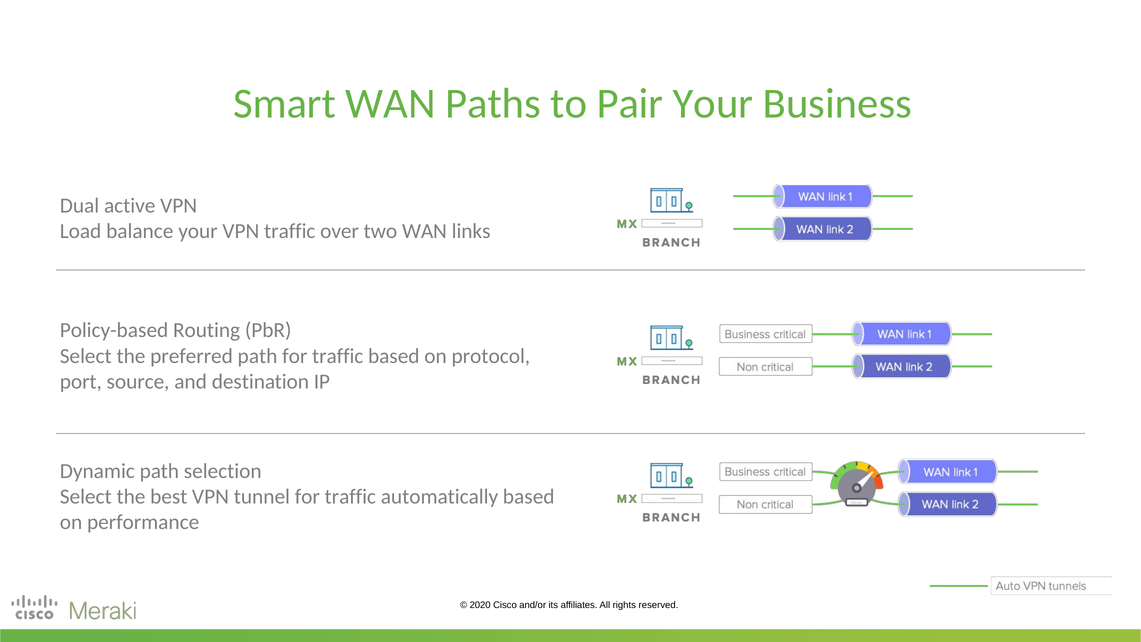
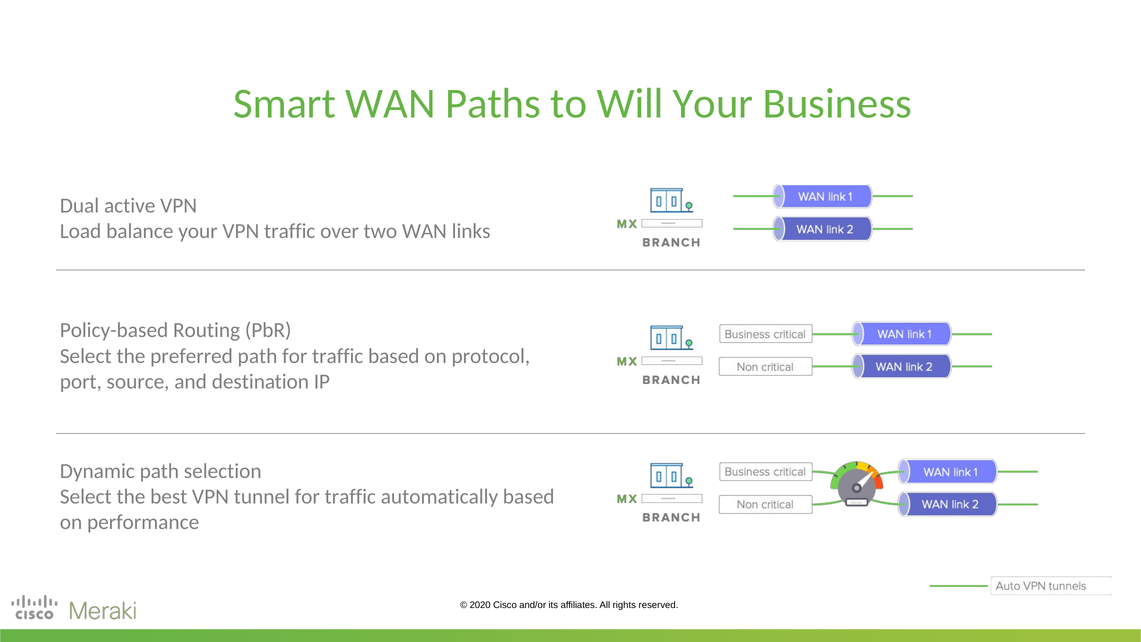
Pair: Pair -> Will (630, 103)
